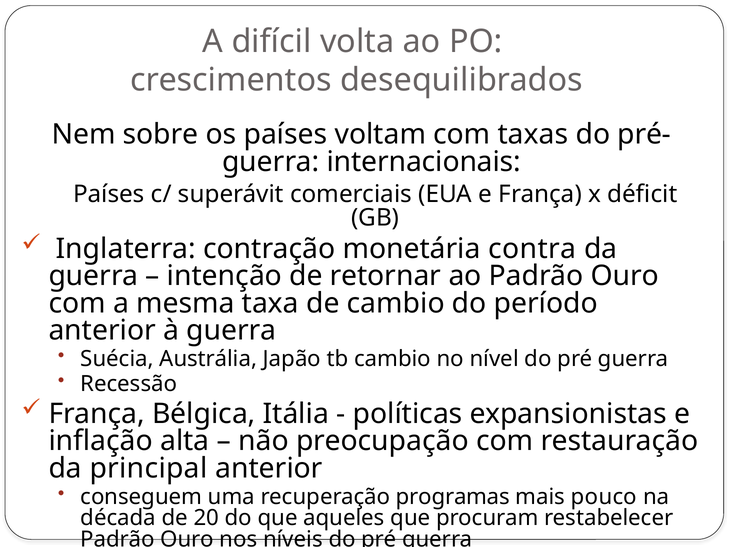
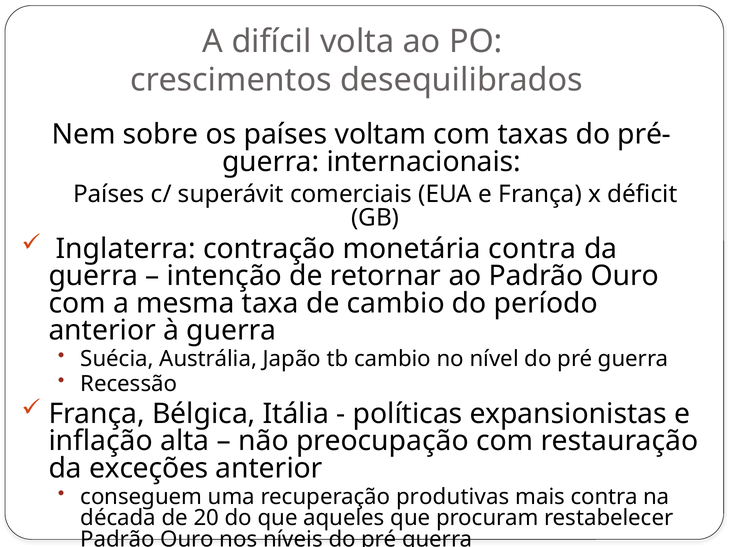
principal: principal -> exceções (149, 468)
programas: programas -> produtivas (453, 496)
mais pouco: pouco -> contra (604, 496)
